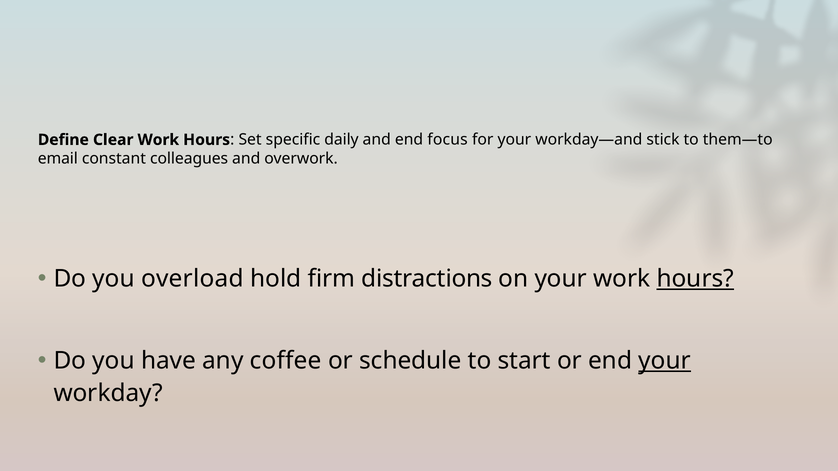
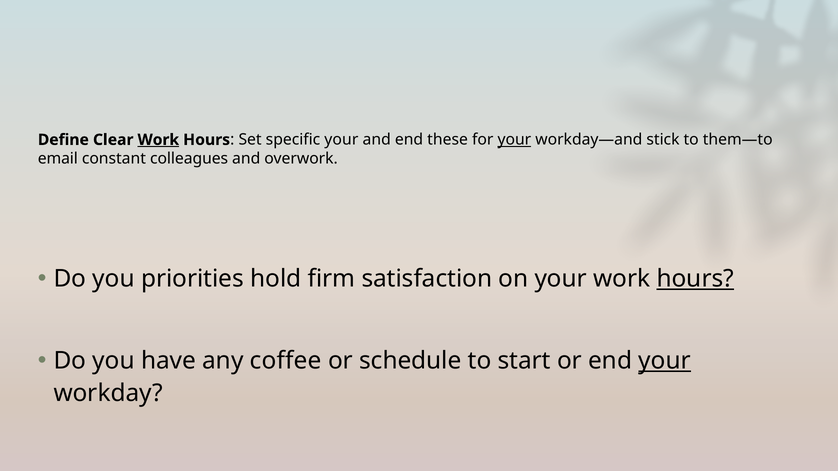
Work underline: none -> present (158, 140)
specific daily: daily -> your (341, 140)
focus: focus -> these (448, 140)
your underline: none -> present (514, 140)
overload: overload -> priorities (193, 279)
distractions: distractions -> satisfaction (427, 279)
